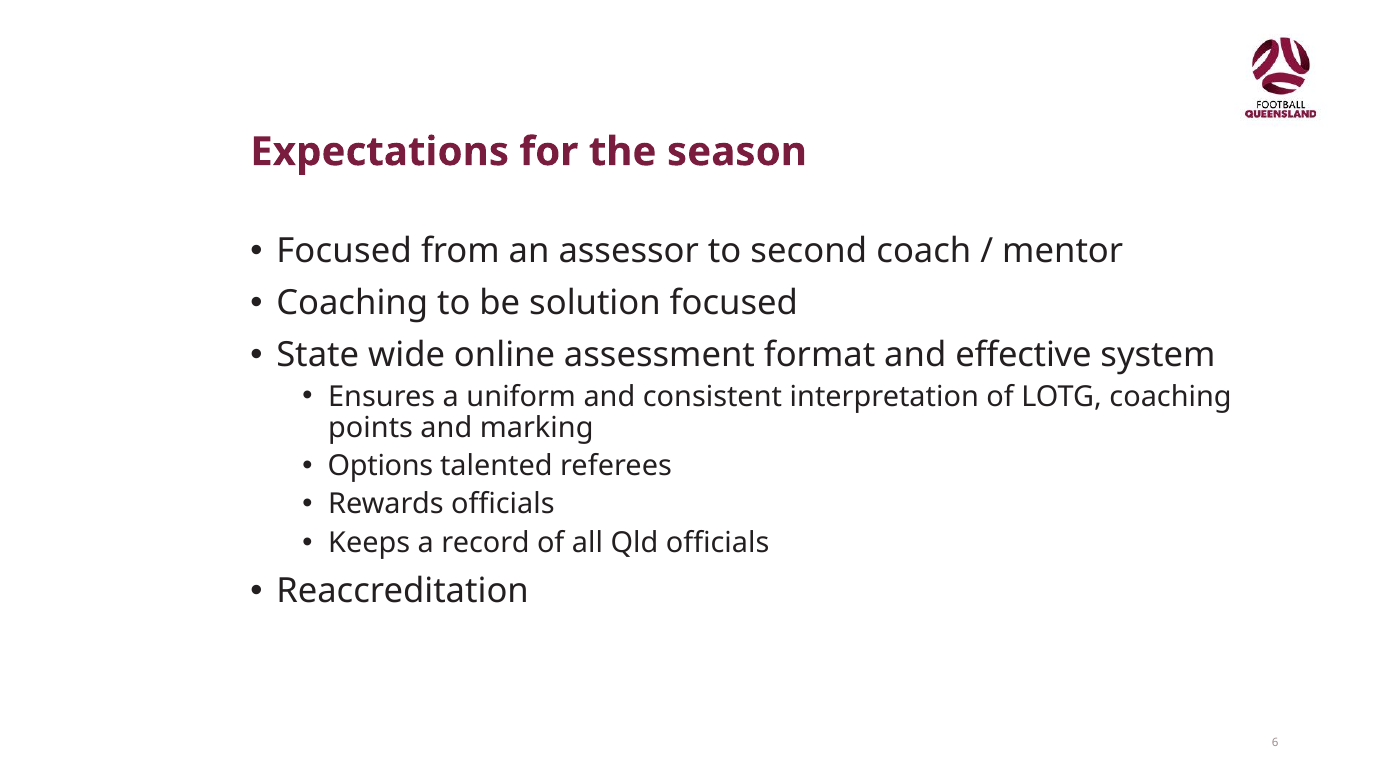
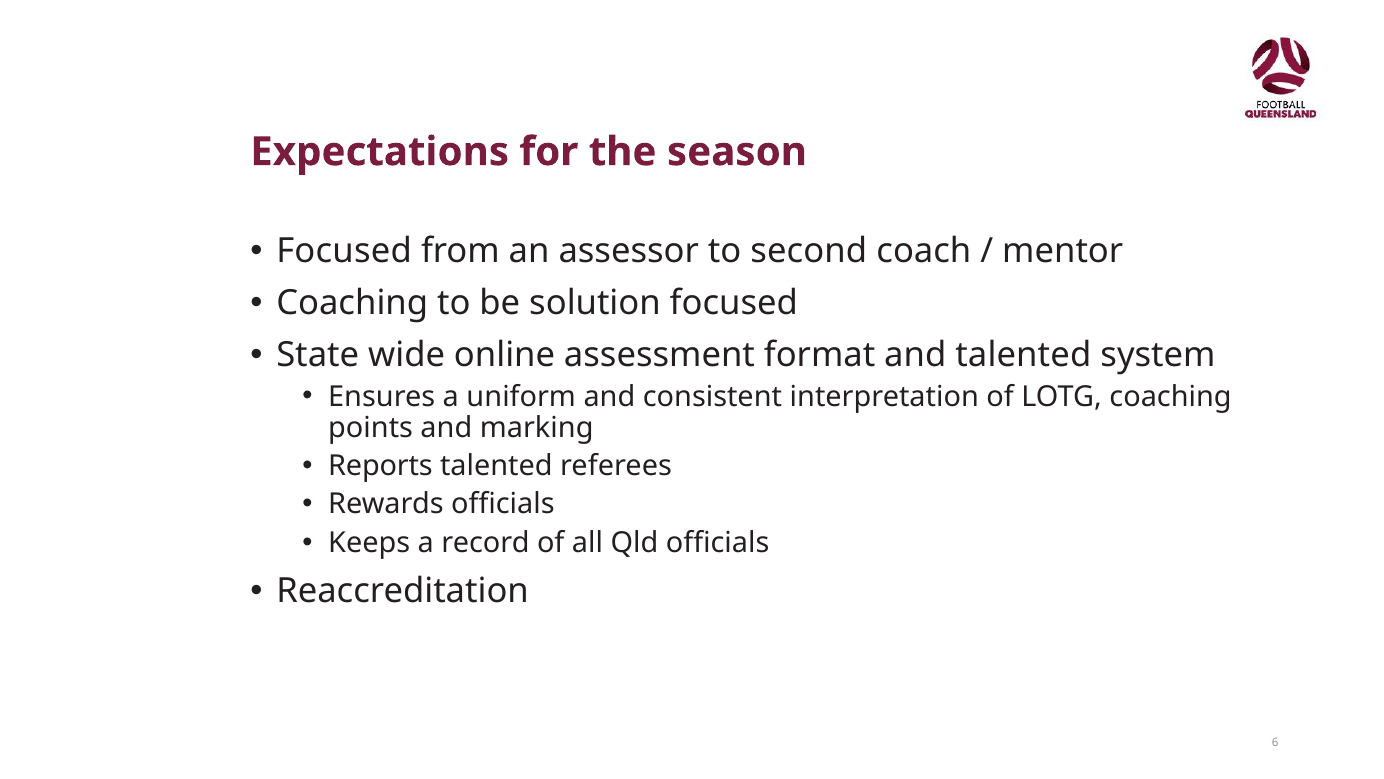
and effective: effective -> talented (1023, 355)
Options: Options -> Reports (380, 466)
